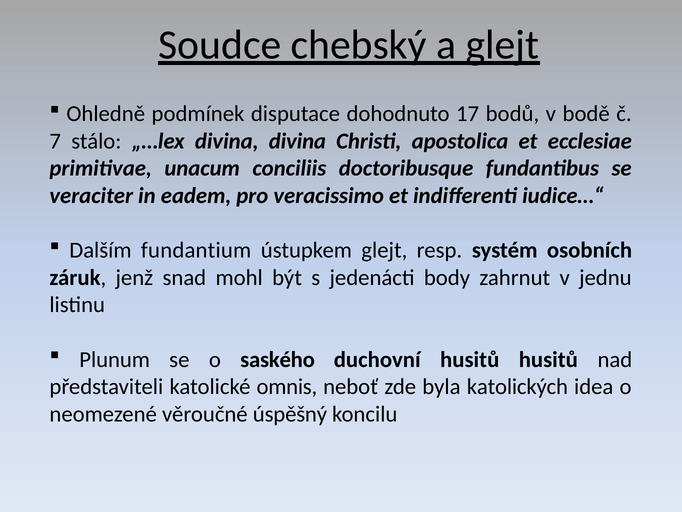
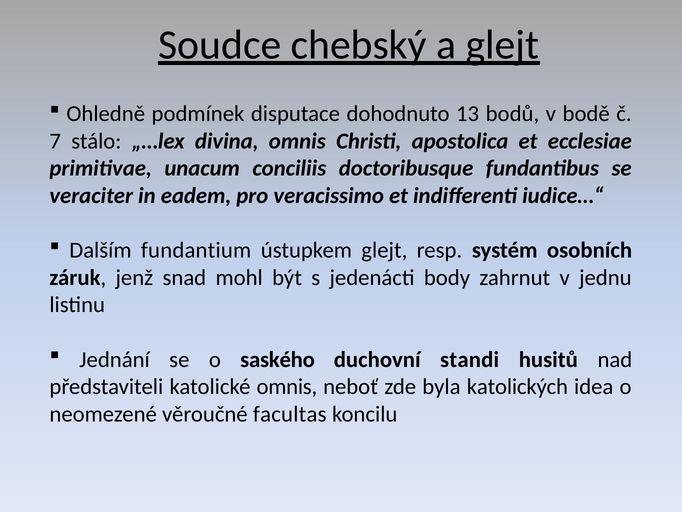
17: 17 -> 13 (468, 114)
divina divina: divina -> omnis (297, 141)
Plunum: Plunum -> Jednání (115, 359)
duchovní husitů: husitů -> standi (470, 359)
úspěšný: úspěšný -> facultas (290, 414)
